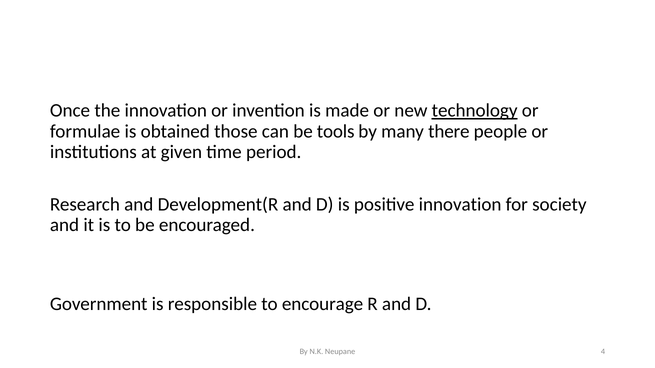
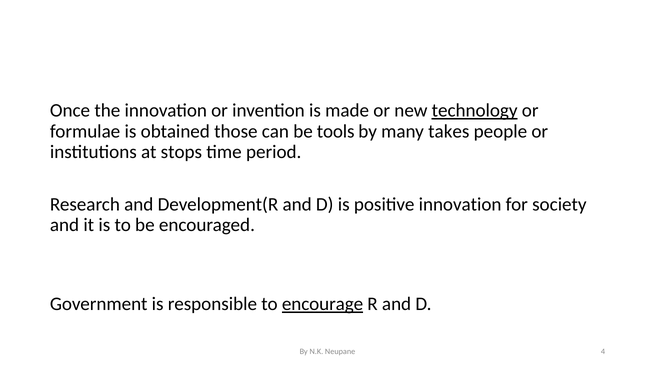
there: there -> takes (449, 131)
given: given -> stops (181, 152)
encourage underline: none -> present (323, 304)
